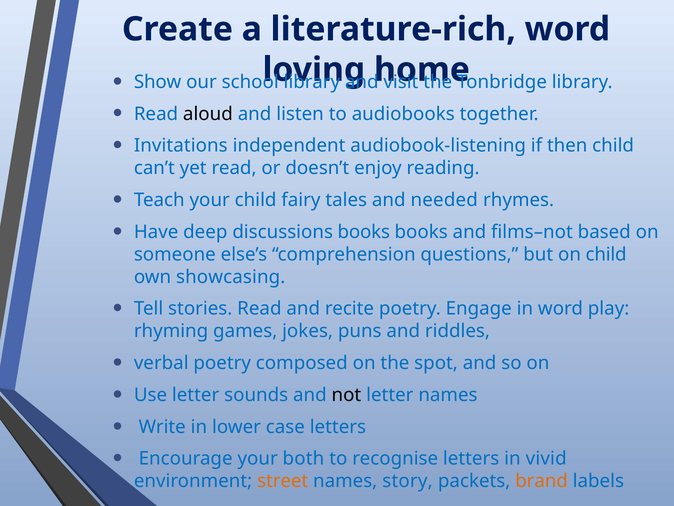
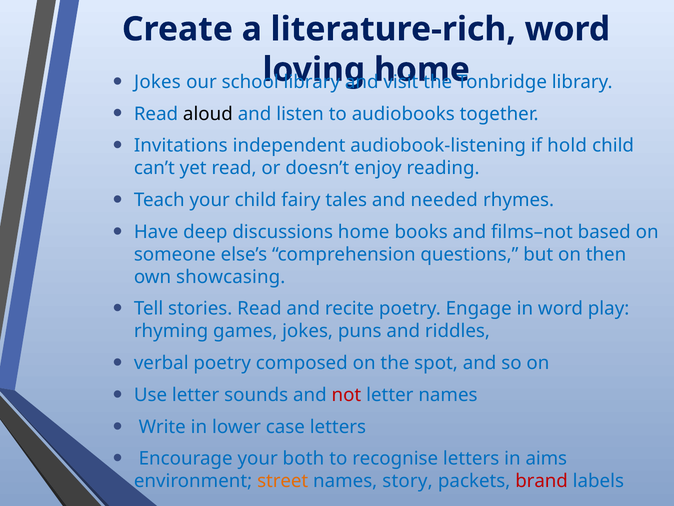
Show: Show -> Jokes (157, 82)
then: then -> hold (567, 146)
discussions books: books -> home (364, 232)
on child: child -> then (606, 254)
not colour: black -> red (346, 395)
vivid: vivid -> aims (546, 458)
brand colour: orange -> red (542, 481)
